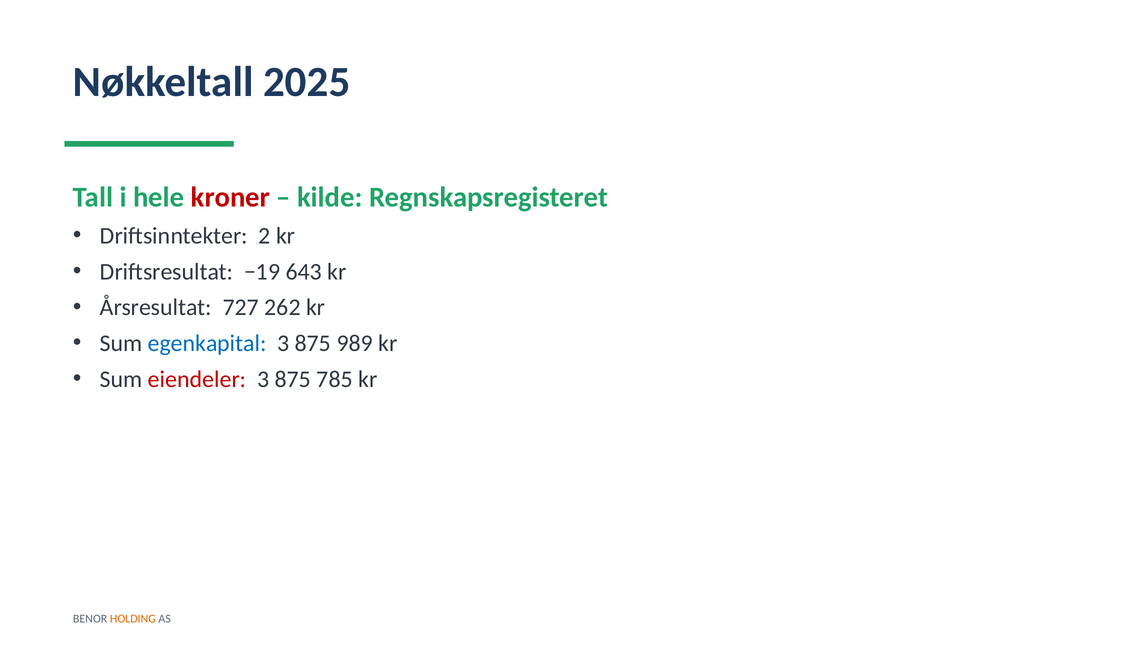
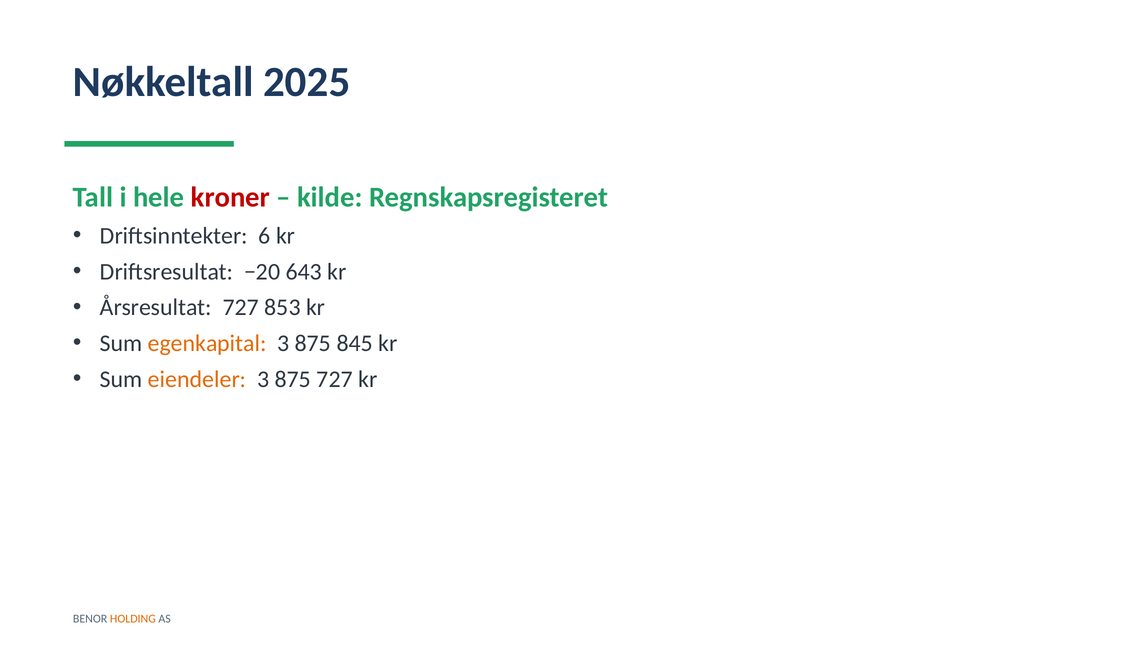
2: 2 -> 6 (265, 236)
−19: −19 -> −20 (262, 272)
262: 262 -> 853 (282, 308)
egenkapital colour: blue -> orange (207, 343)
989: 989 -> 845 (355, 343)
eiendeler colour: red -> orange (197, 379)
875 785: 785 -> 727 (335, 379)
